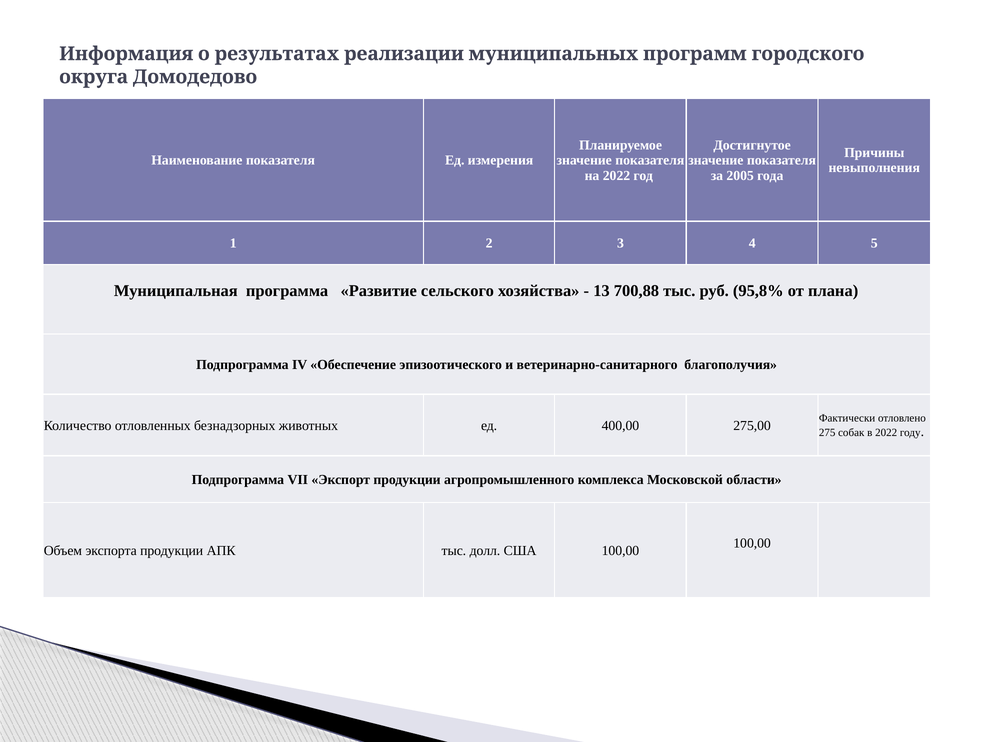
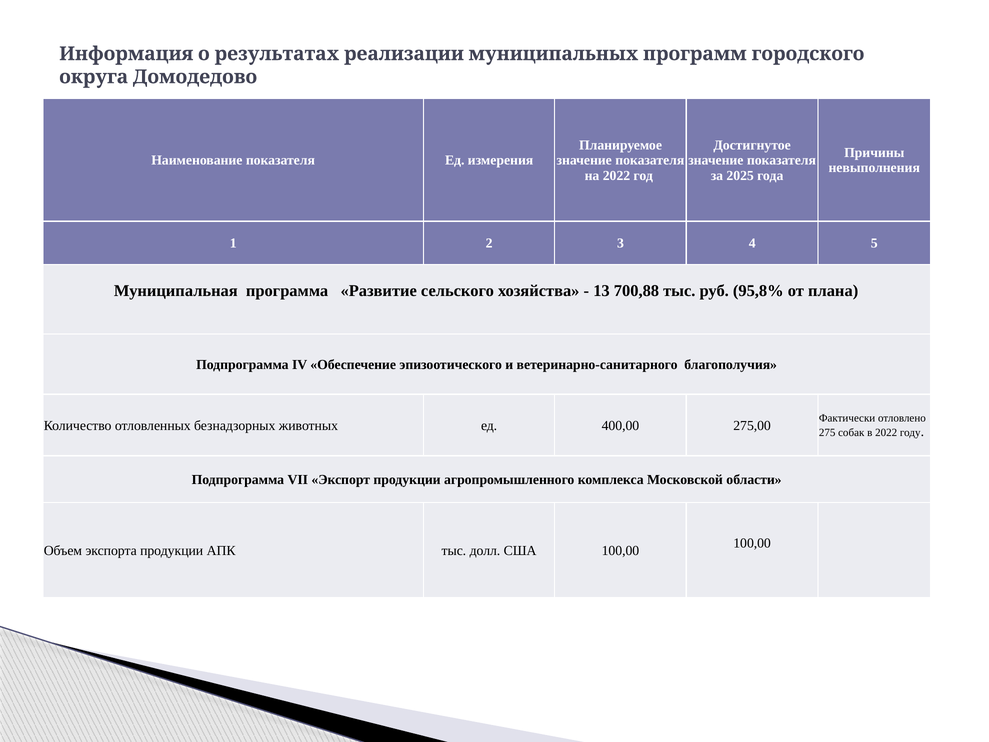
2005: 2005 -> 2025 (740, 175)
